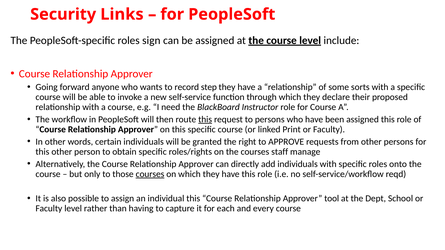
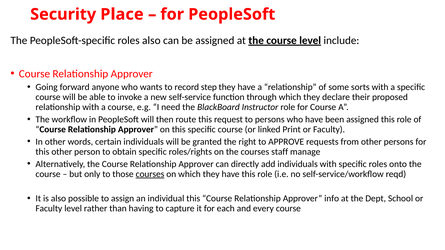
Links: Links -> Place (122, 14)
roles sign: sign -> also (151, 41)
this underline: present -> none (205, 119)
tool: tool -> info (332, 199)
